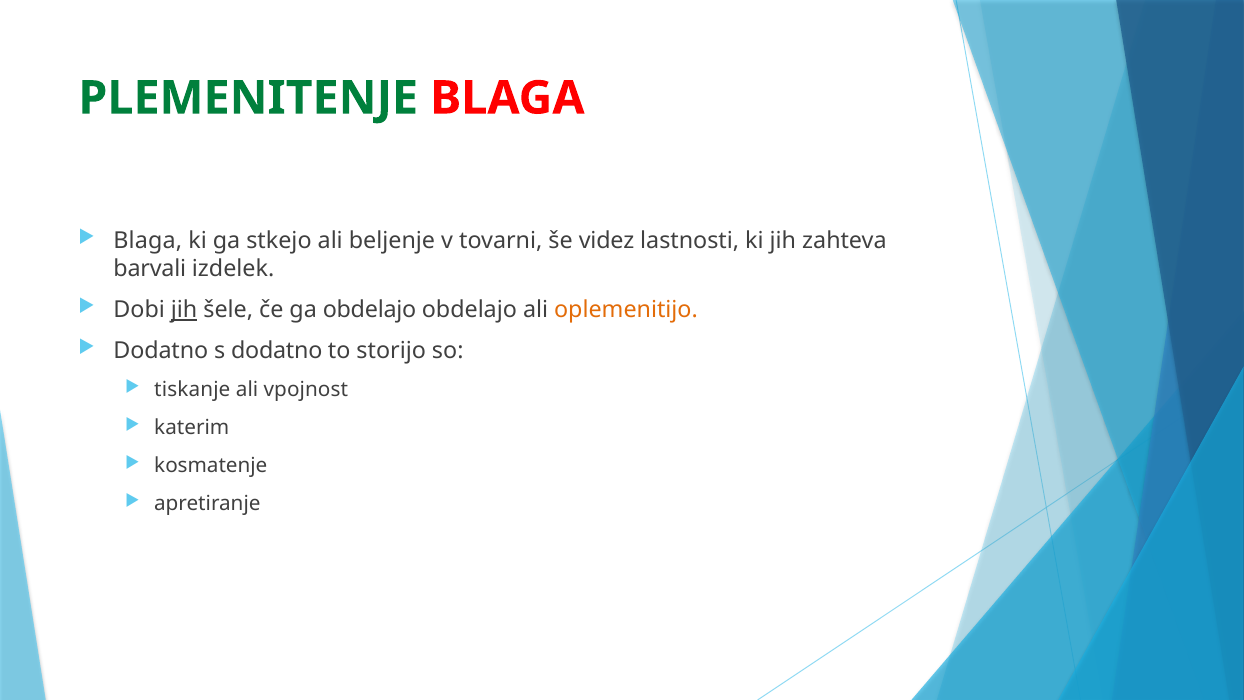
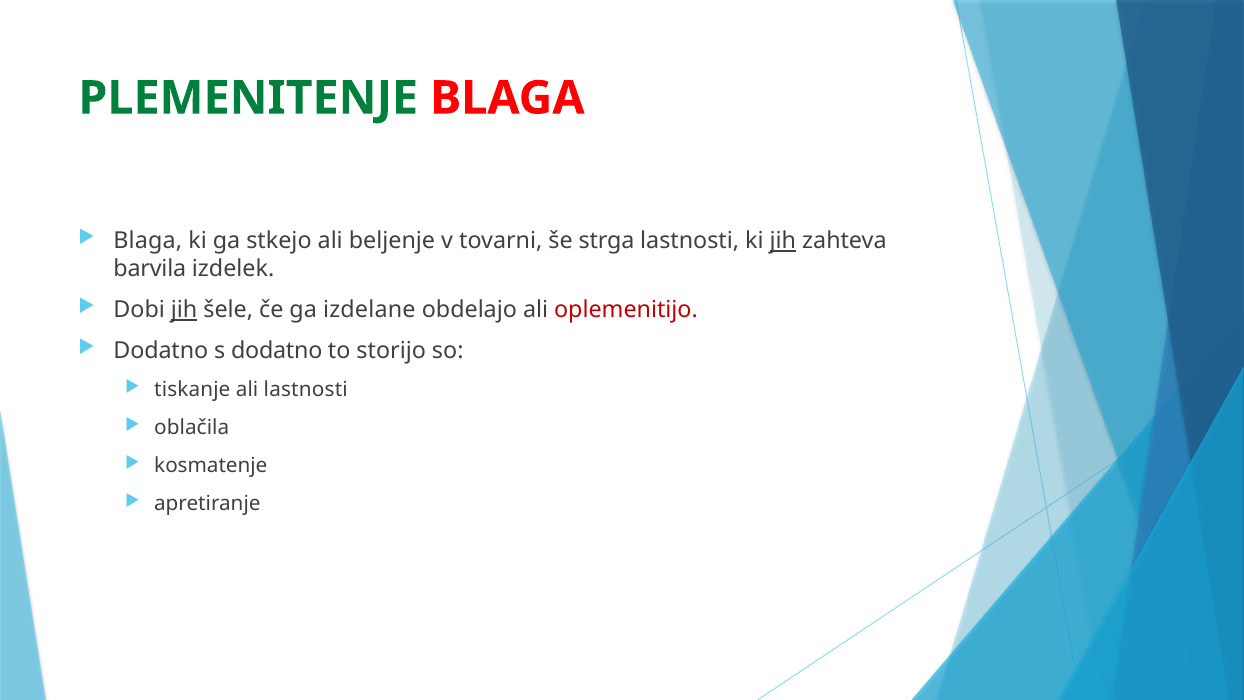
videz: videz -> strga (607, 241)
jih underline: none -> present (783, 241)
barvali: barvali -> barvila (150, 269)
ga obdelajo: obdelajo -> izdelane (369, 310)
oplemenitijo colour: orange -> red (626, 310)
ali vpojnost: vpojnost -> lastnosti (306, 390)
katerim: katerim -> oblačila (192, 428)
